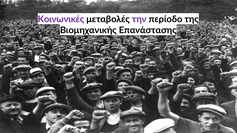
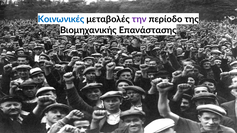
Κοινωνικές colour: purple -> blue (61, 19)
